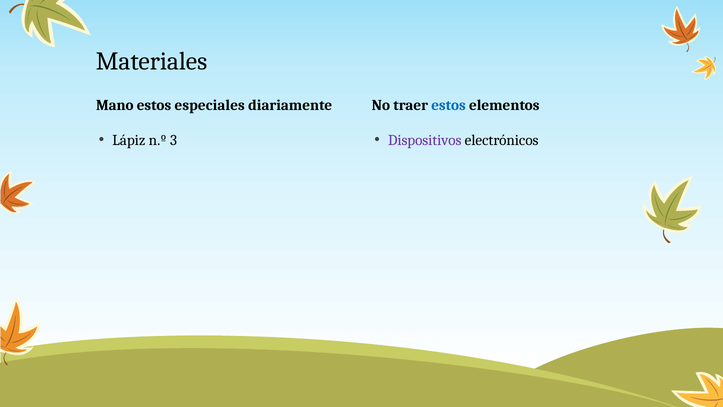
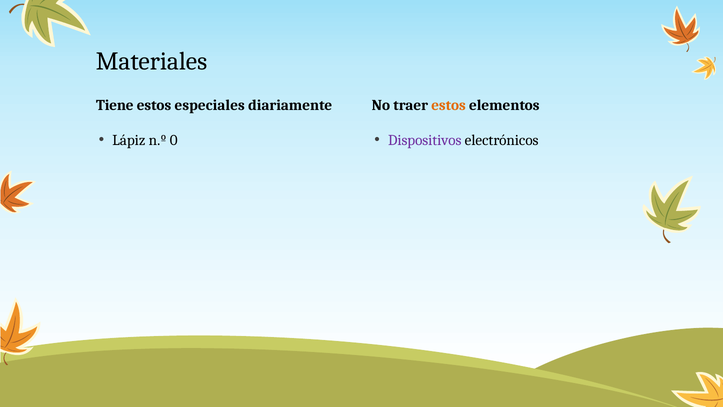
Mano: Mano -> Tiene (115, 105)
estos colour: blue -> orange (449, 105)
3: 3 -> 0 (174, 140)
